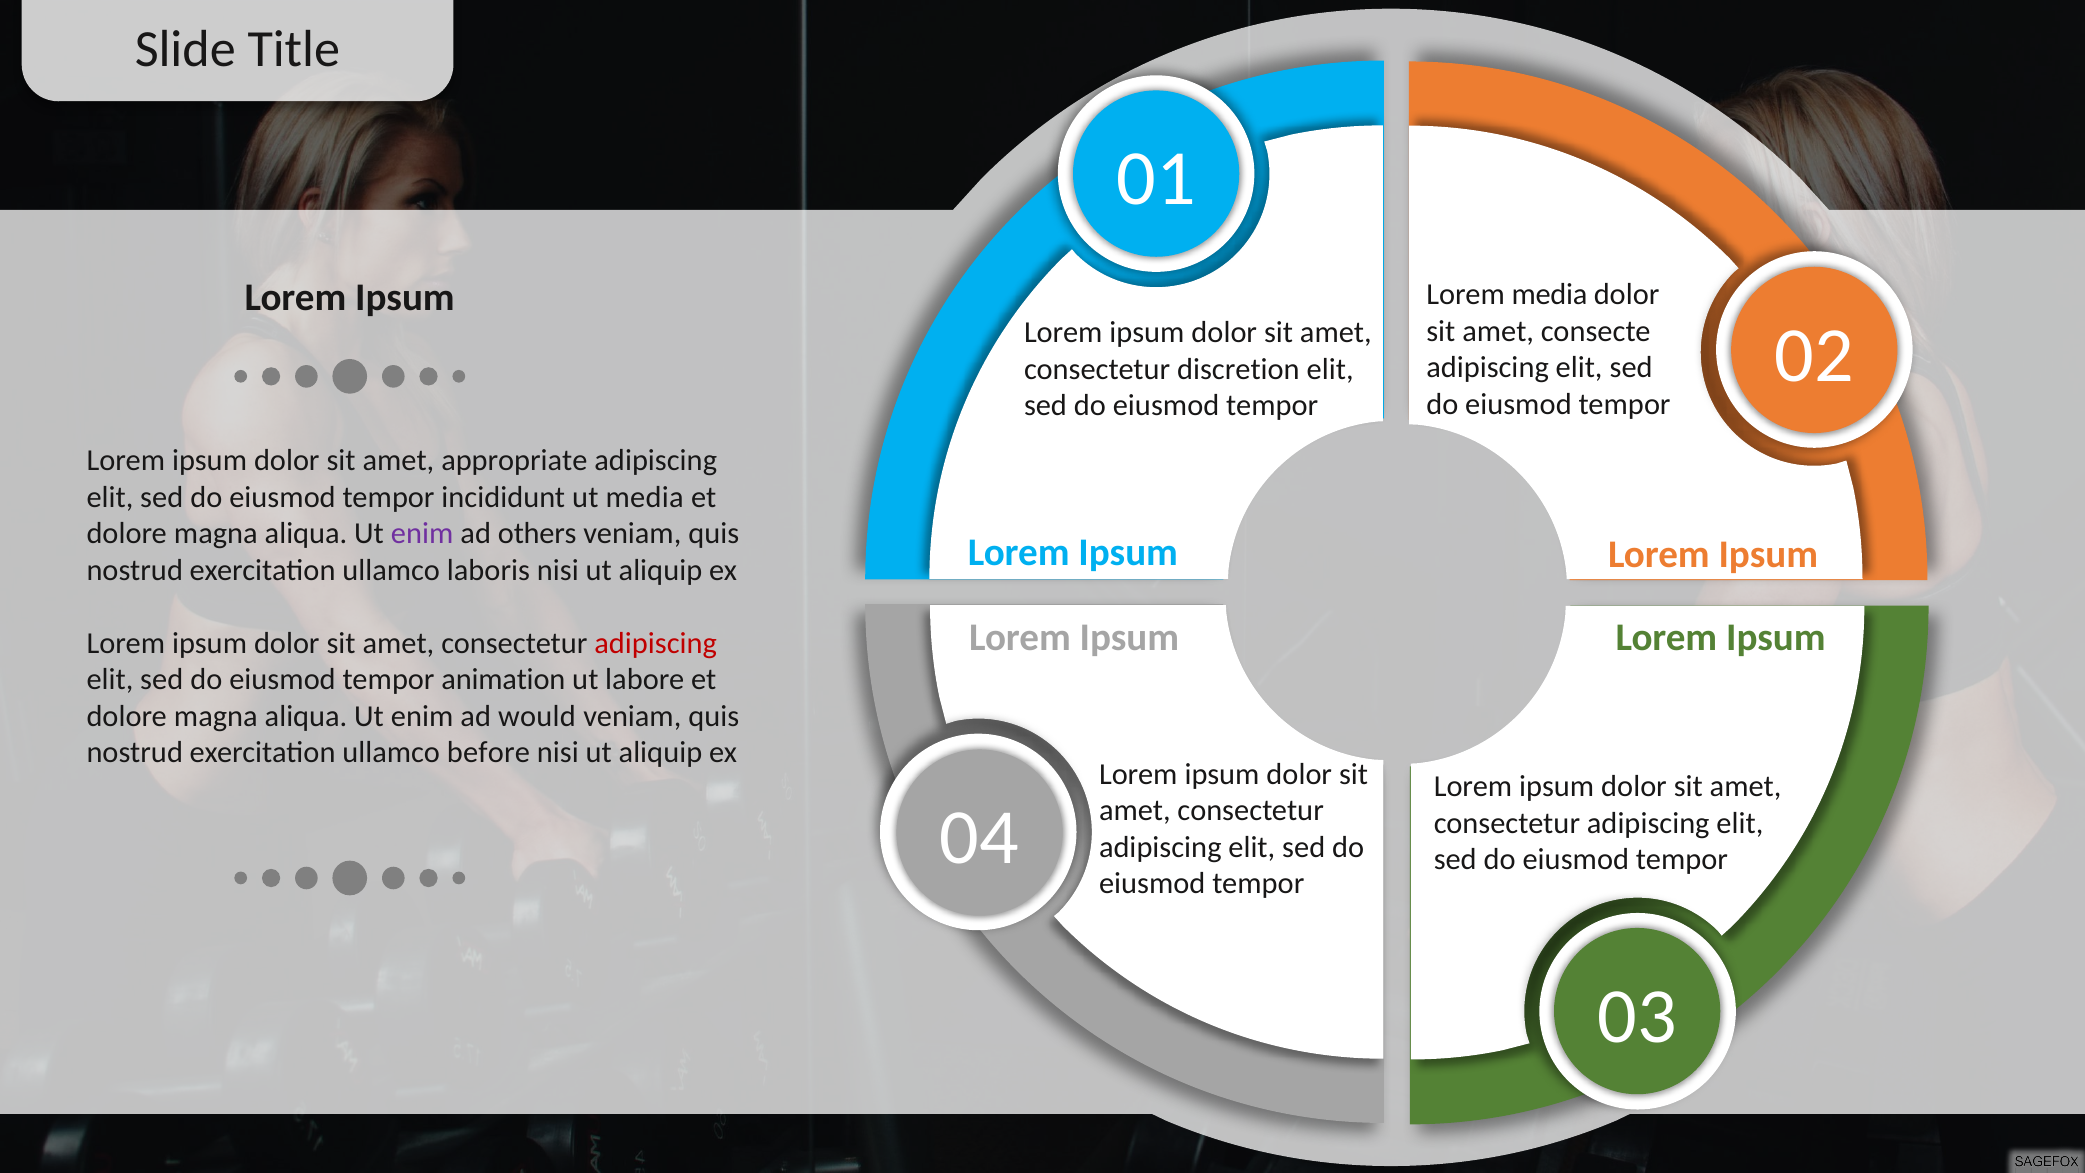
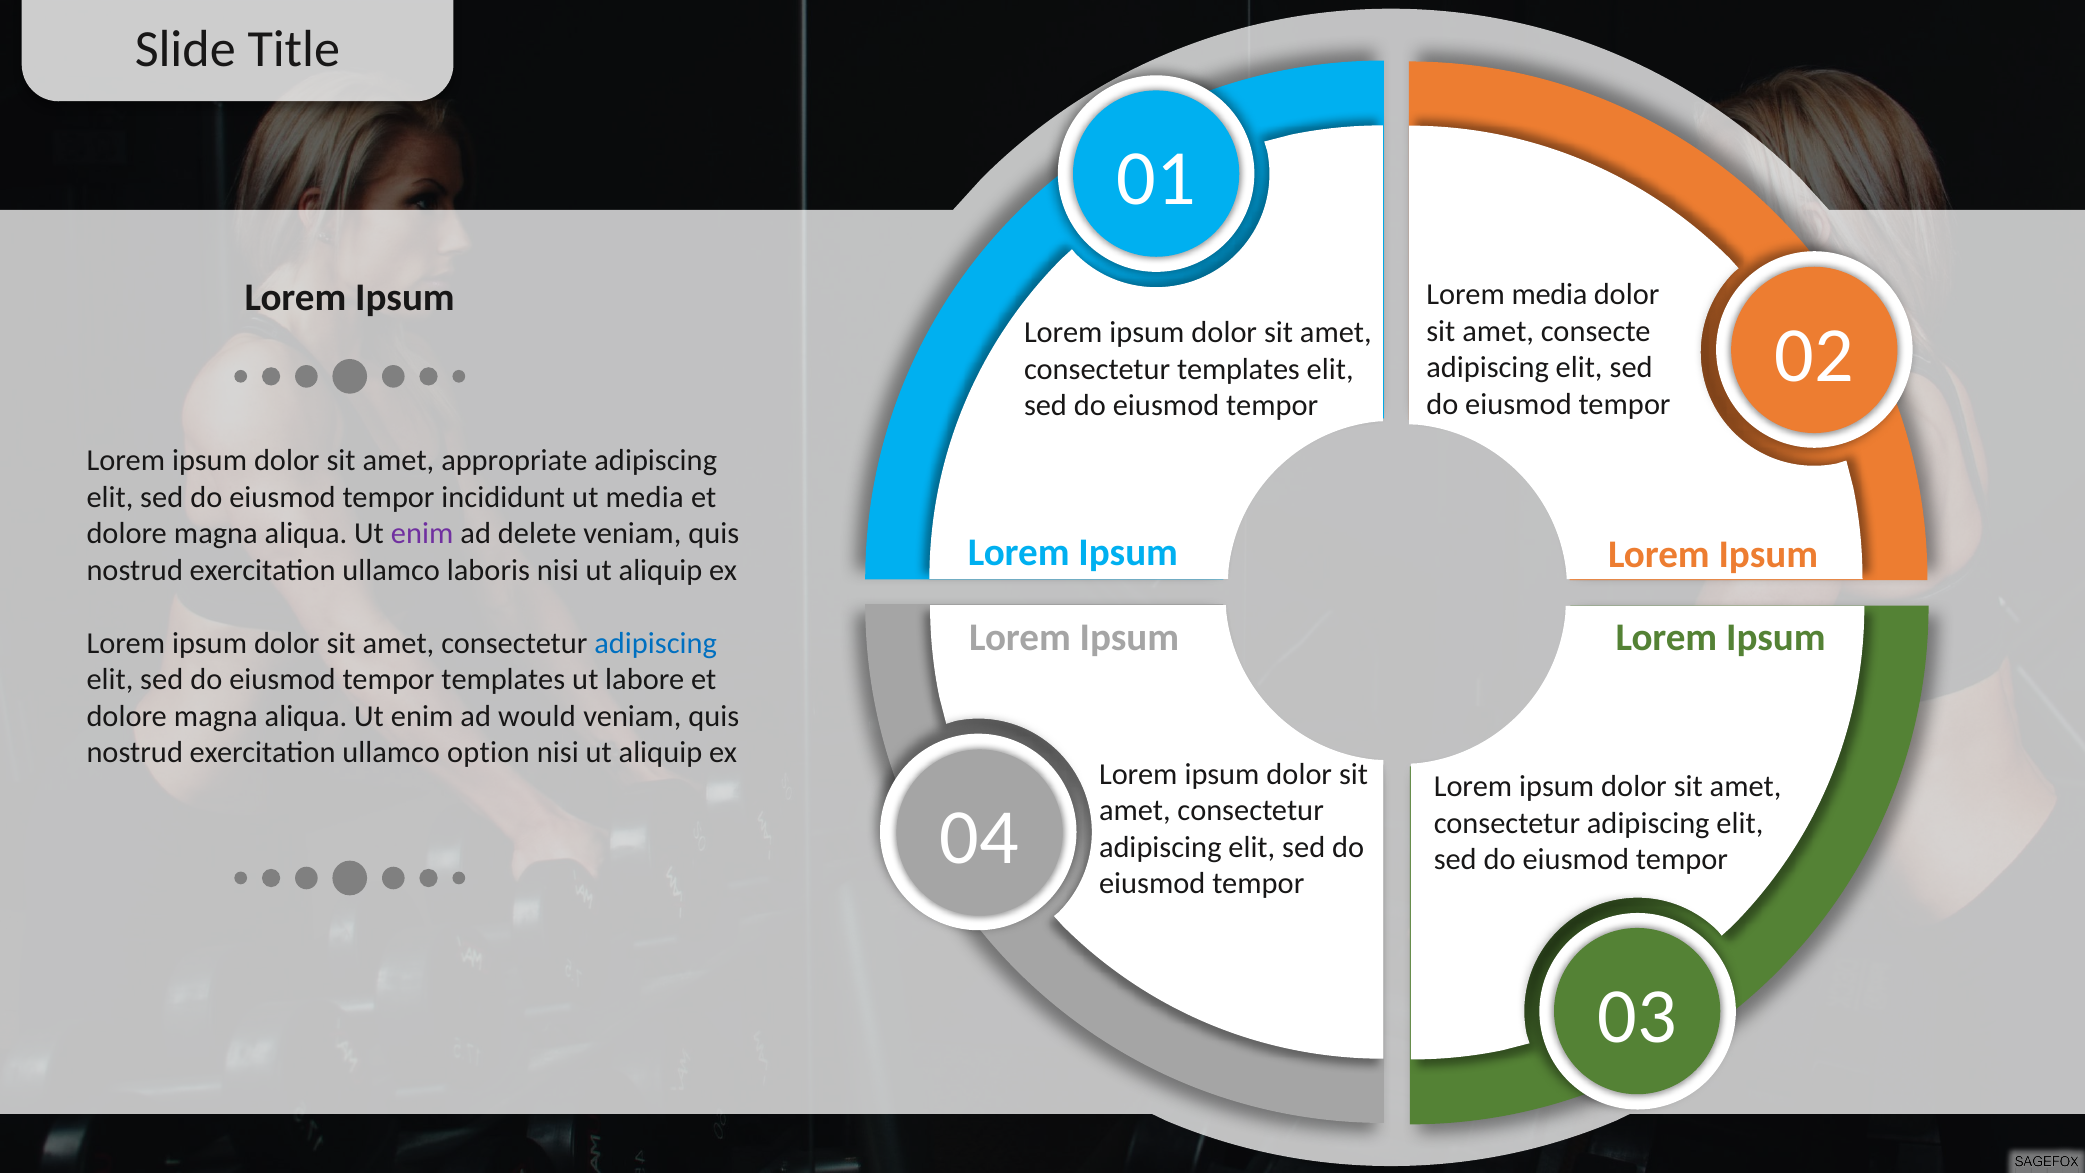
consectetur discretion: discretion -> templates (1238, 369)
others: others -> delete (537, 534)
adipiscing colour: red -> blue (656, 643)
tempor animation: animation -> templates (503, 680)
before: before -> option (488, 753)
